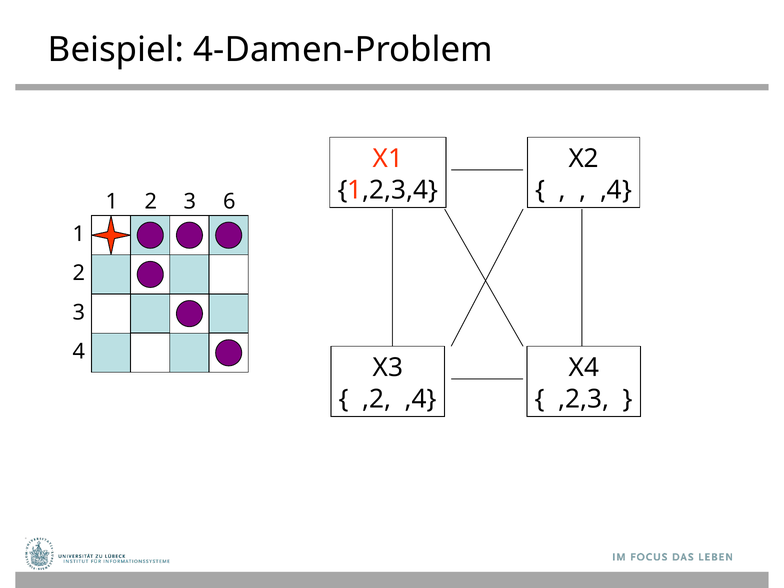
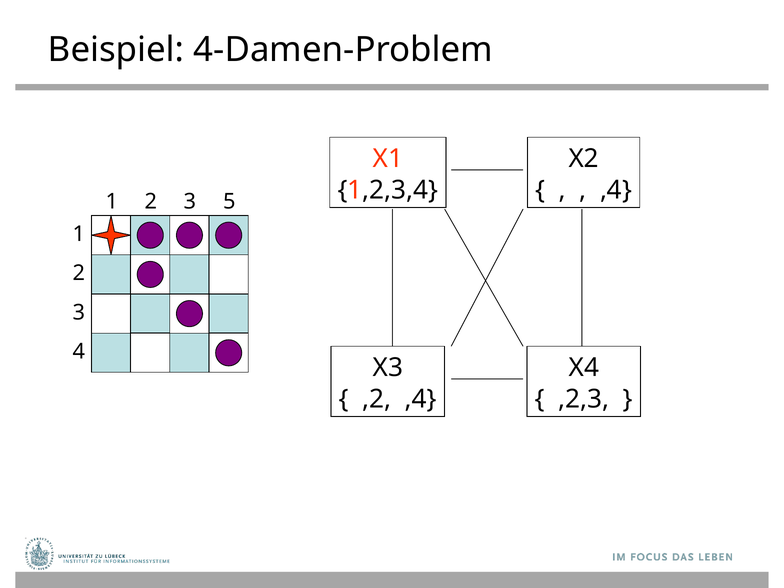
6: 6 -> 5 (229, 201)
